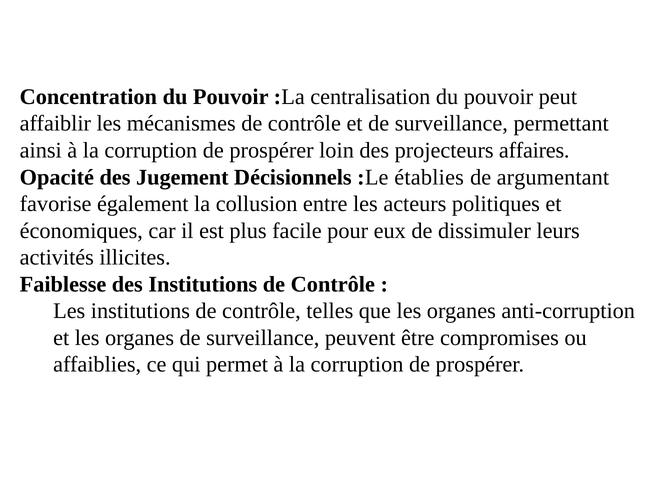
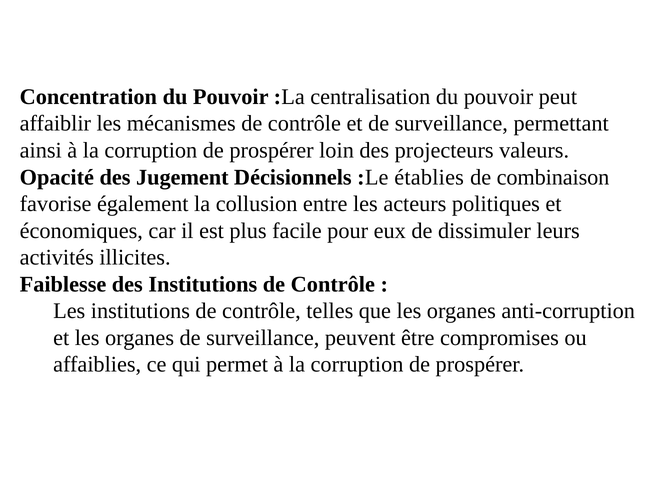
affaires: affaires -> valeurs (534, 150)
argumentant: argumentant -> combinaison (553, 177)
